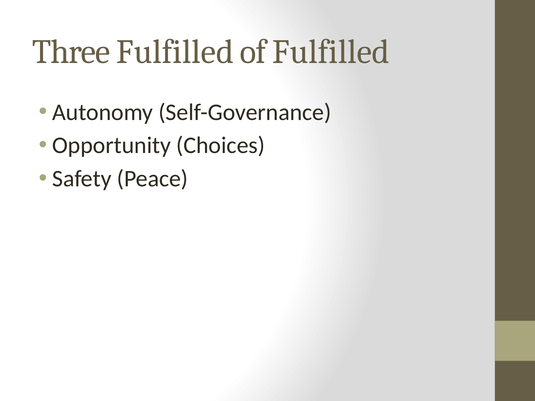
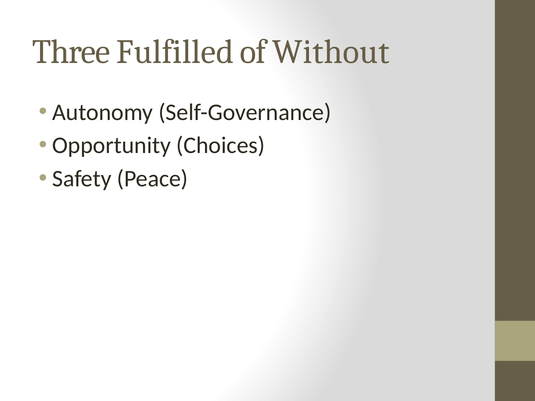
of Fulfilled: Fulfilled -> Without (331, 52)
